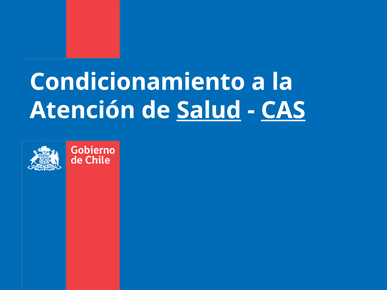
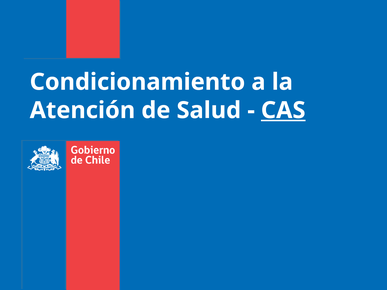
Salud underline: present -> none (209, 110)
